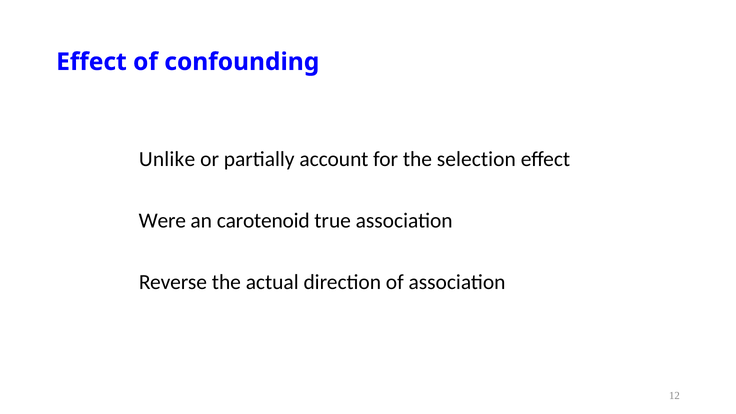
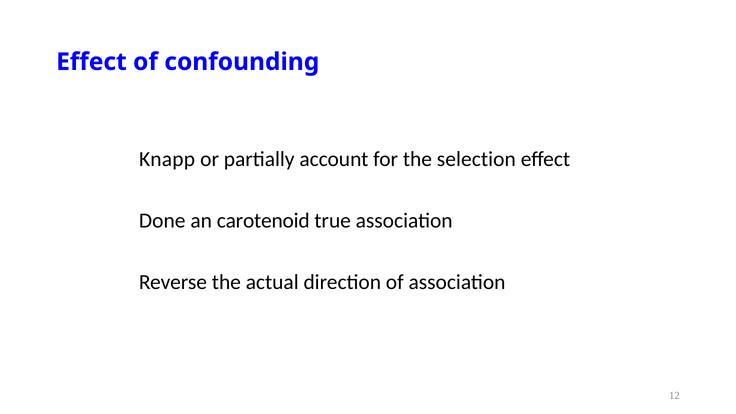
Unlike: Unlike -> Knapp (167, 159)
Were: Were -> Done (162, 221)
